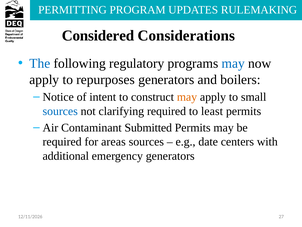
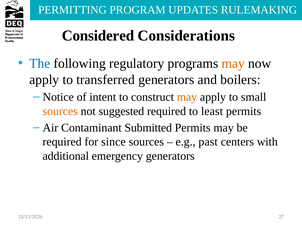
may colour: blue -> orange (233, 63)
repurposes: repurposes -> transferred (106, 79)
sources colour: blue -> orange (60, 111)
clarifying: clarifying -> suggested (121, 111)
areas: areas -> since (113, 141)
date: date -> past (208, 141)
